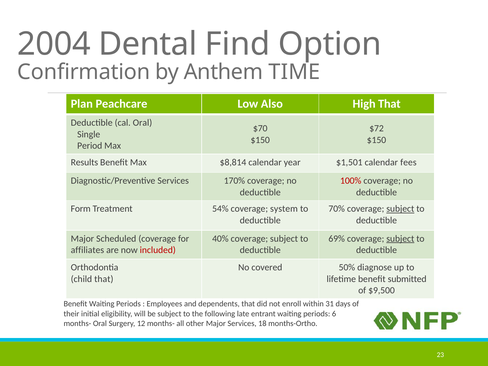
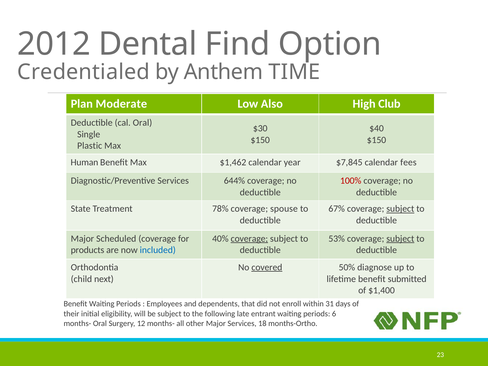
2004: 2004 -> 2012 (54, 44)
Confirmation: Confirmation -> Credentialed (84, 72)
Peachcare: Peachcare -> Moderate (121, 104)
High That: That -> Club (389, 104)
$70: $70 -> $30 (260, 128)
$72: $72 -> $40 (377, 128)
Period: Period -> Plastic (90, 146)
Results: Results -> Human (84, 162)
$8,814: $8,814 -> $1,462 (233, 162)
$1,501: $1,501 -> $7,845 (349, 162)
170%: 170% -> 644% (234, 181)
Form: Form -> State (81, 209)
54%: 54% -> 78% (220, 209)
system: system -> spouse (284, 209)
70%: 70% -> 67% (337, 209)
coverage underline: none -> present (249, 239)
69%: 69% -> 53% (337, 239)
affiliates: affiliates -> products (88, 250)
included colour: red -> blue (158, 250)
covered underline: none -> present (267, 267)
child that: that -> next (104, 279)
$9,500: $9,500 -> $1,400 (382, 290)
